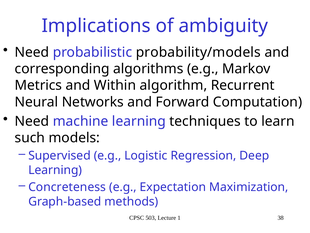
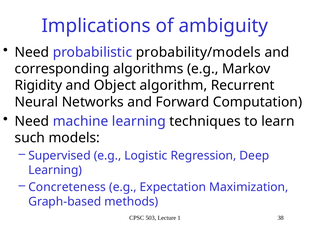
Metrics: Metrics -> Rigidity (38, 85)
Within: Within -> Object (115, 85)
